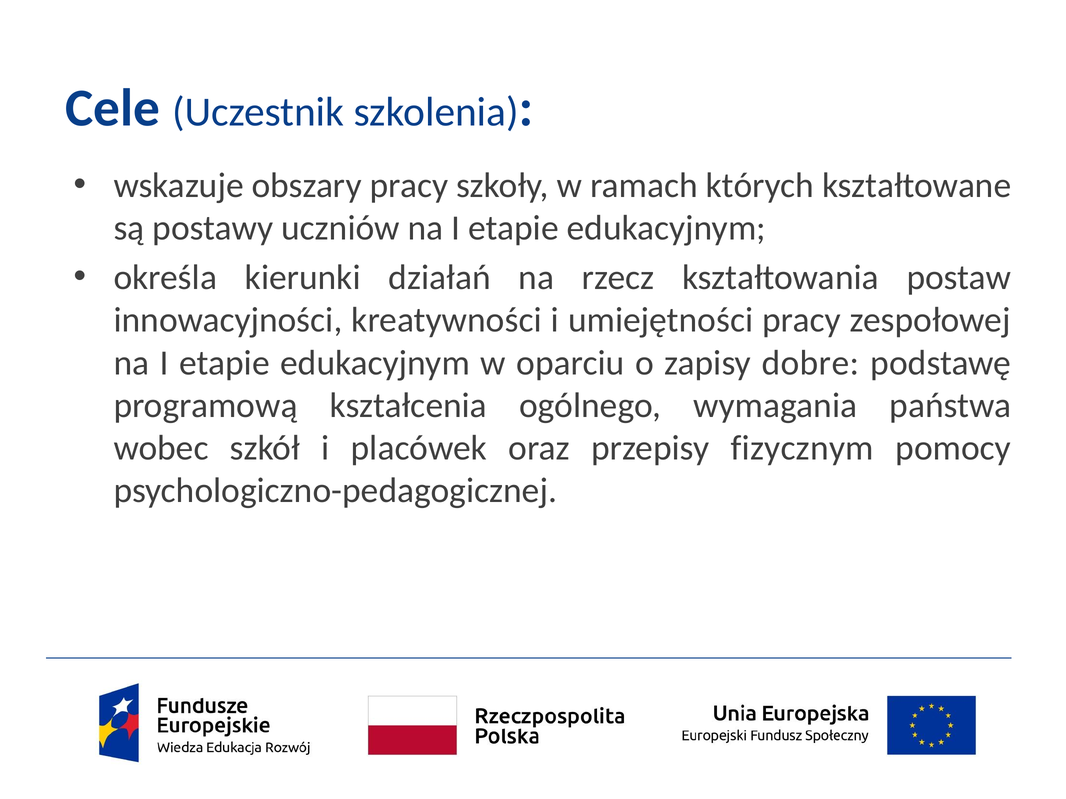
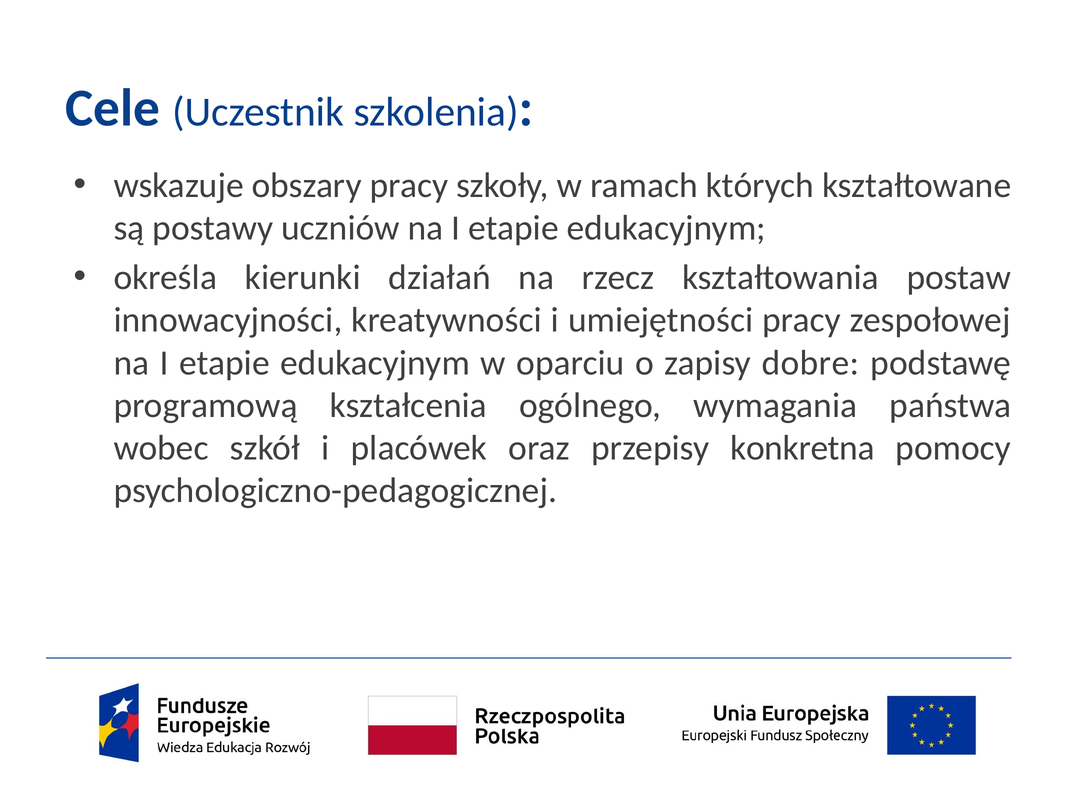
fizycznym: fizycznym -> konkretna (802, 448)
